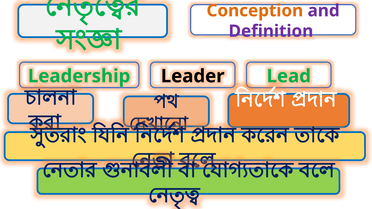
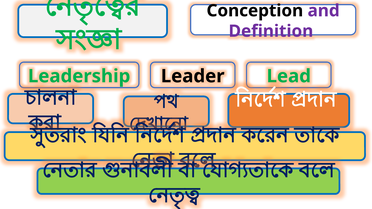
Conception colour: orange -> black (255, 11)
